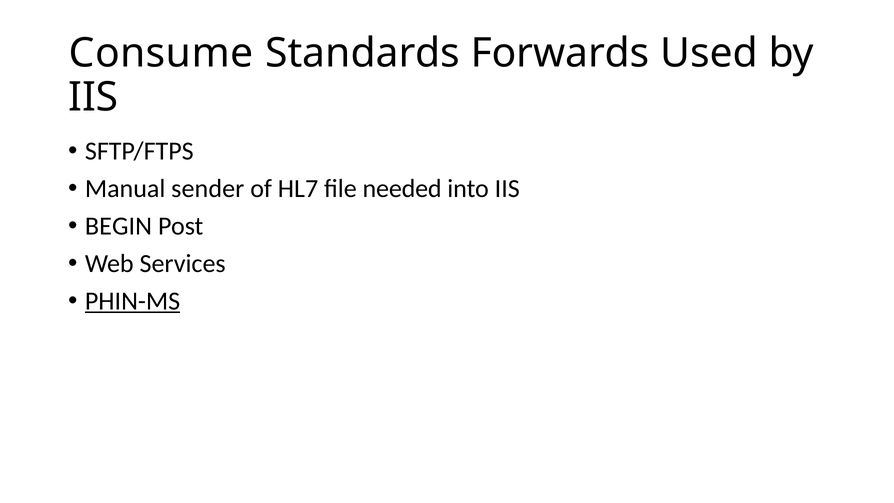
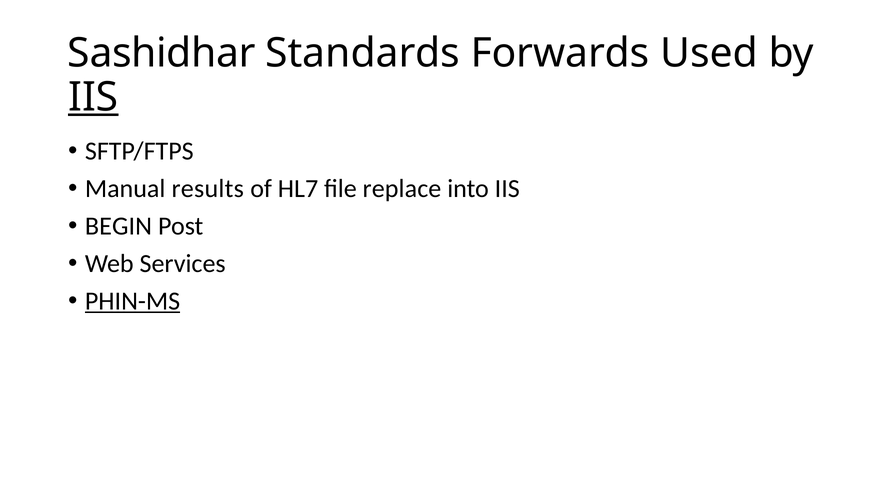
Consume: Consume -> Sashidhar (162, 53)
IIS underline: none -> present (93, 97)
sender: sender -> results (208, 189)
needed: needed -> replace (402, 189)
